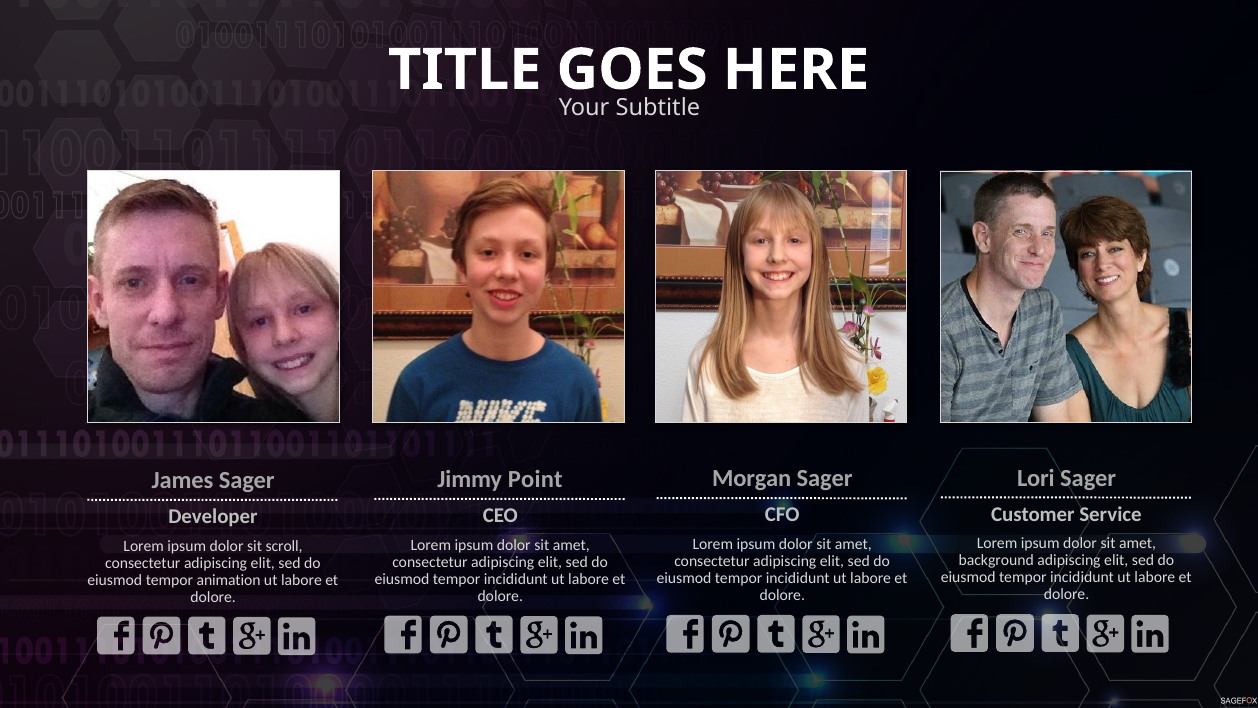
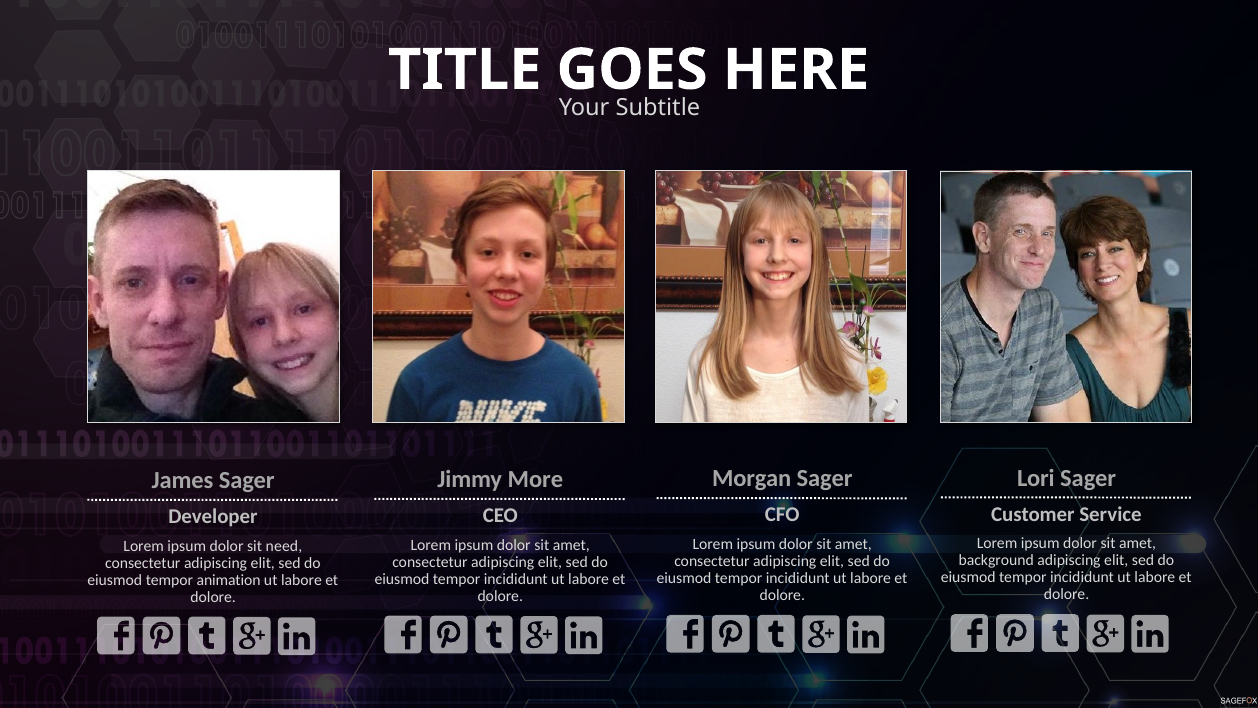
Point: Point -> More (535, 479)
scroll: scroll -> need (284, 546)
